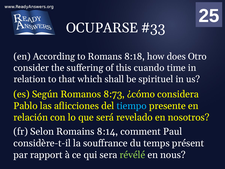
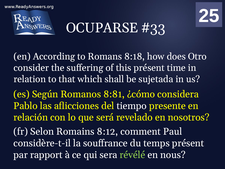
this cuando: cuando -> présent (149, 68)
spirituel: spirituel -> sujetada (156, 79)
8:73: 8:73 -> 8:81 (114, 94)
tiempo colour: light blue -> white (132, 106)
8:14: 8:14 -> 8:12 (107, 131)
